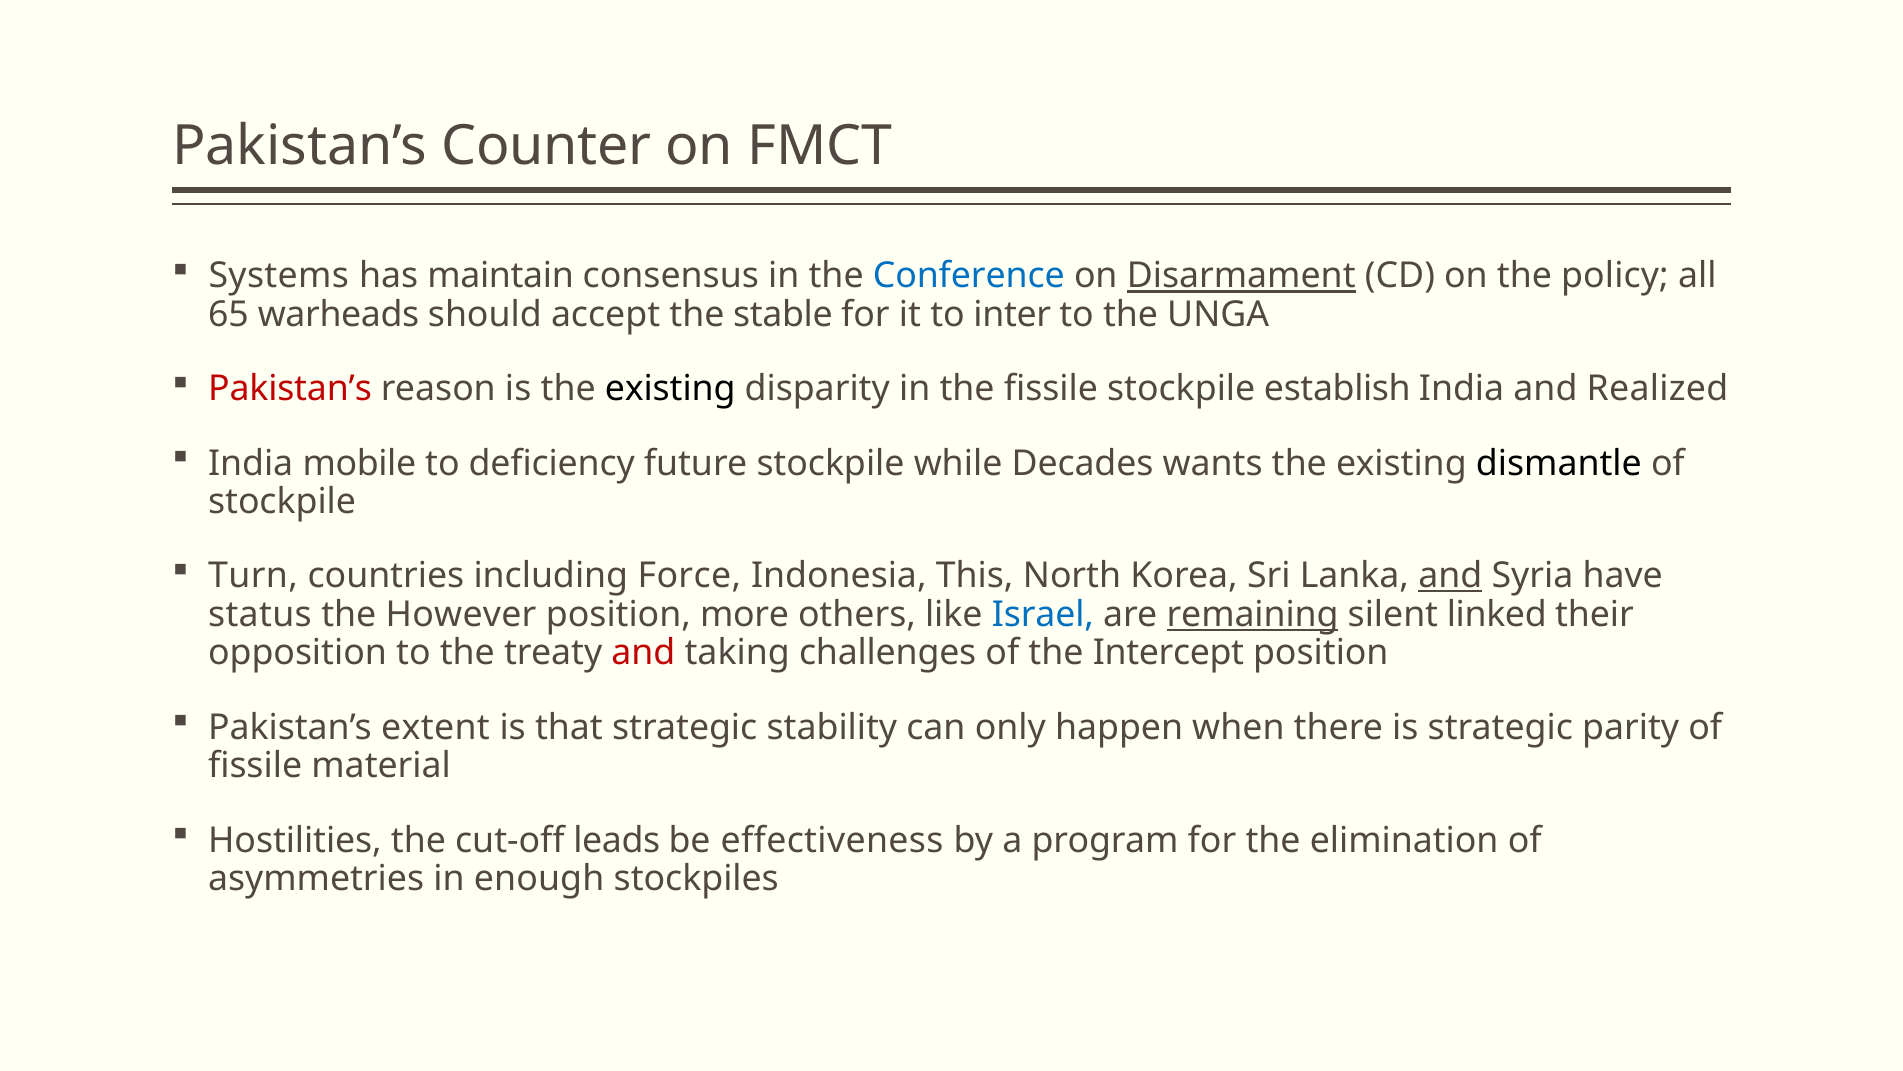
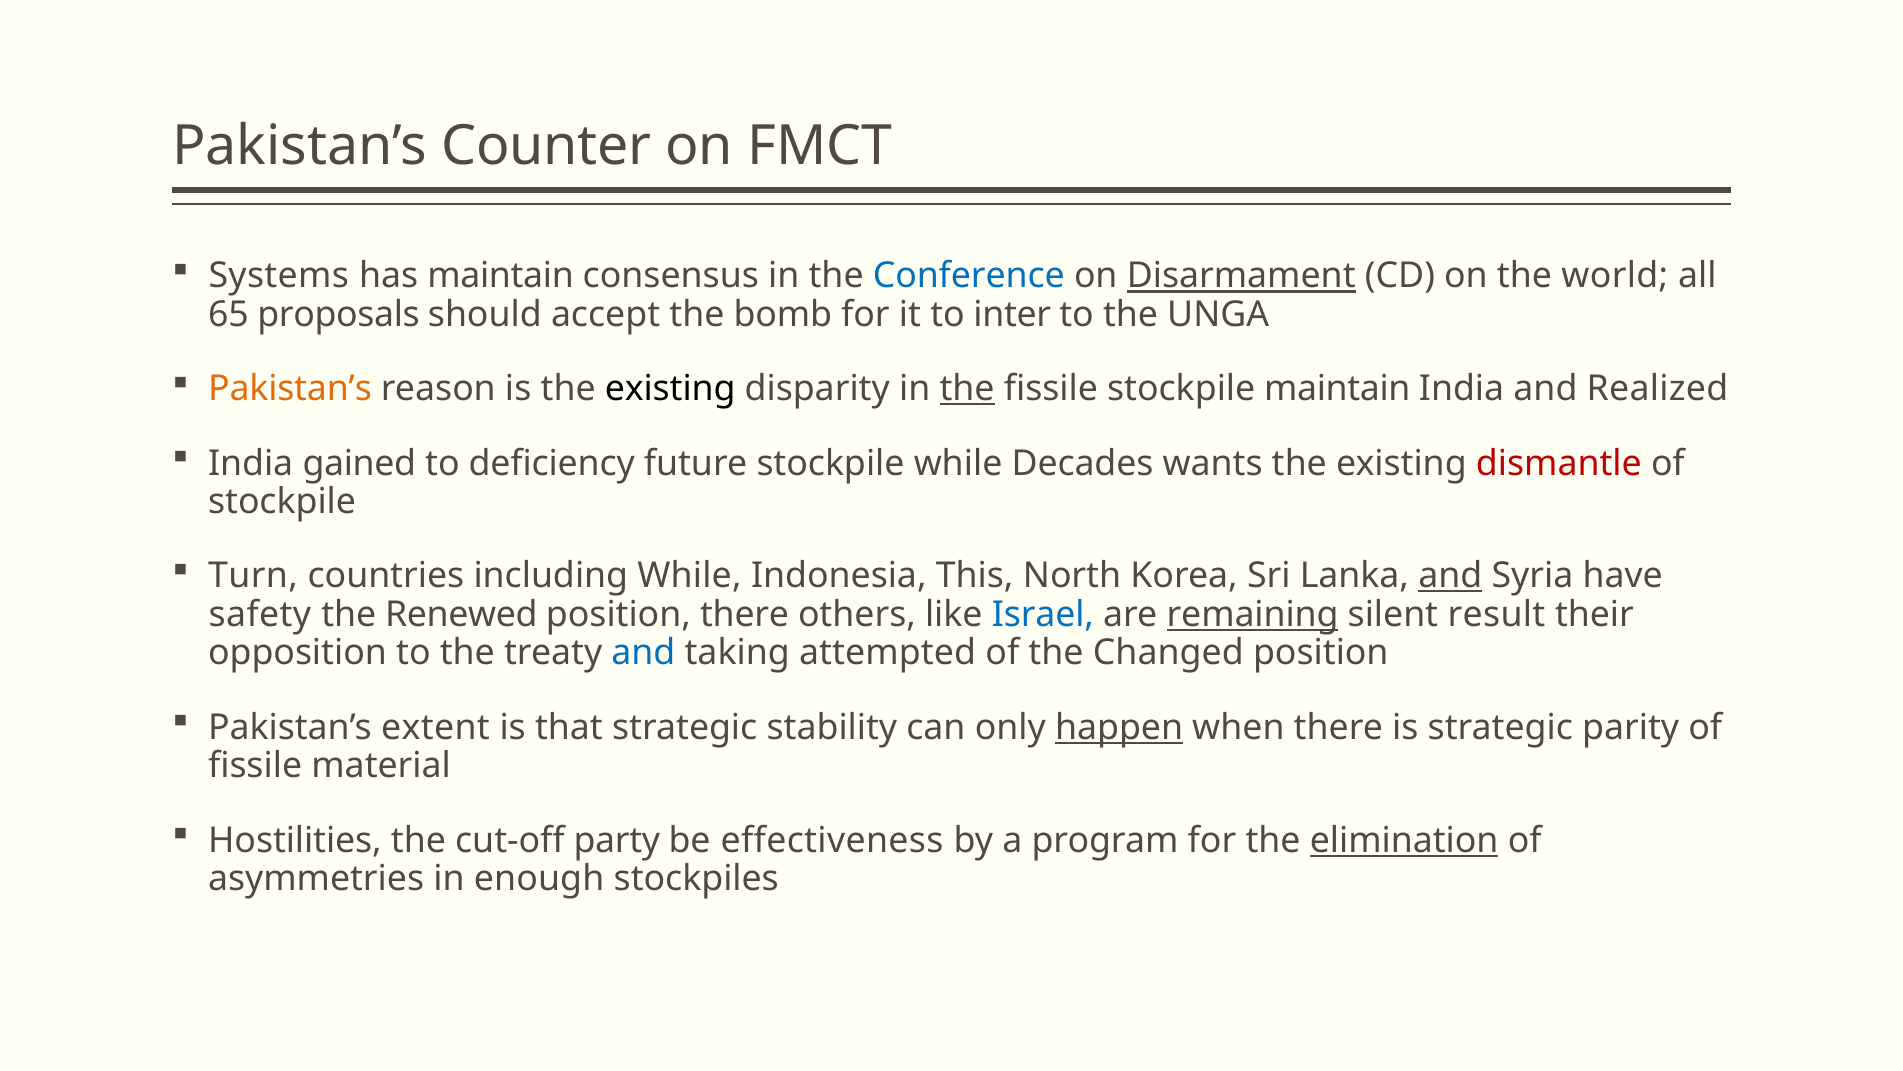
policy: policy -> world (1615, 276)
warheads: warheads -> proposals (339, 315)
stable: stable -> bomb (783, 315)
Pakistan’s colour: red -> orange (290, 389)
the underline: none -> present (967, 389)
stockpile establish: establish -> maintain (1337, 389)
mobile: mobile -> gained (359, 463)
dismantle colour: black -> red (1559, 463)
including Force: Force -> While (689, 576)
status: status -> safety (260, 614)
However: However -> Renewed (461, 614)
position more: more -> there (745, 614)
linked: linked -> result (1496, 614)
and colour: red -> blue (643, 653)
challenges: challenges -> attempted (888, 653)
Intercept: Intercept -> Changed (1168, 653)
happen underline: none -> present (1119, 727)
leads: leads -> party (617, 840)
elimination underline: none -> present (1404, 840)
